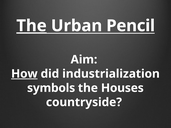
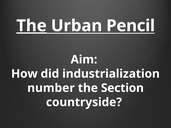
How underline: present -> none (24, 74)
symbols: symbols -> number (51, 88)
Houses: Houses -> Section (122, 88)
